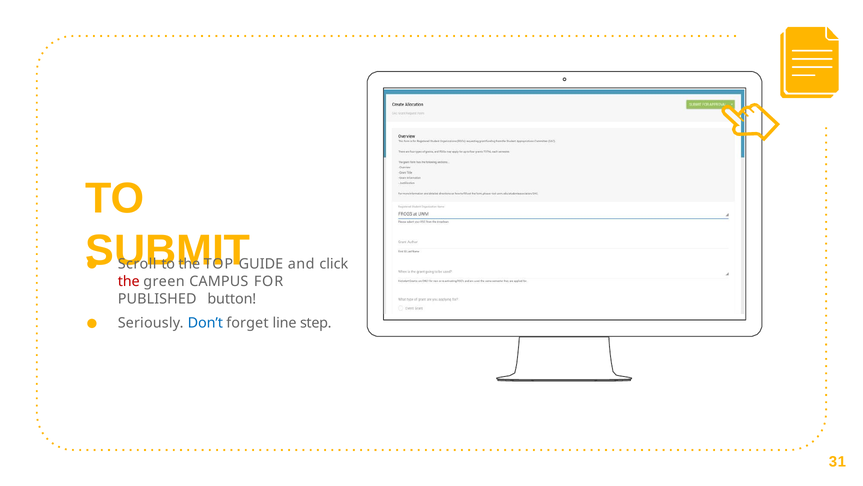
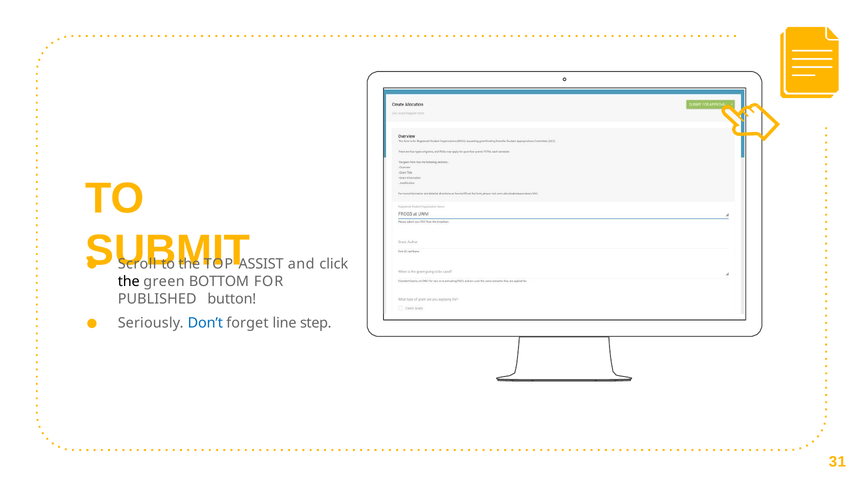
GUIDE: GUIDE -> ASSIST (261, 264)
the colour: red -> black (129, 281)
CAMPUS: CAMPUS -> BOTTOM (219, 281)
